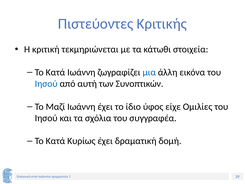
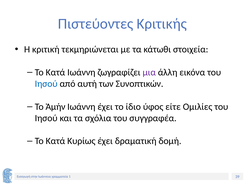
μια colour: blue -> purple (149, 72)
Μαζί: Μαζί -> Ἀμήν (55, 107)
είχε: είχε -> είτε (173, 107)
